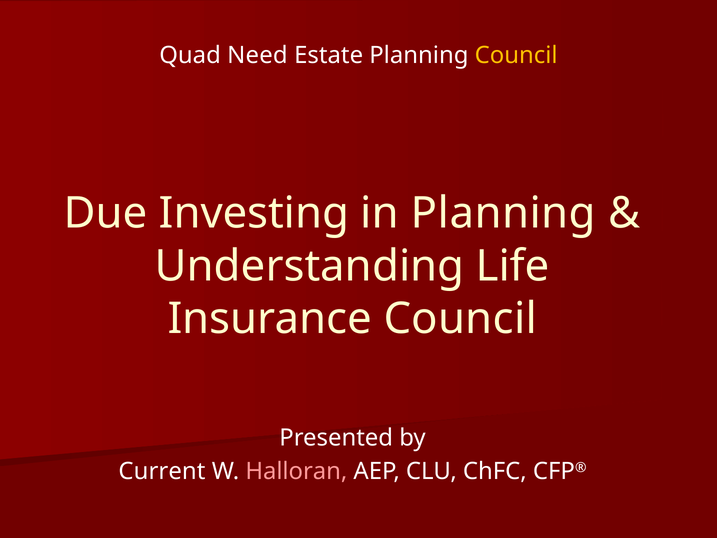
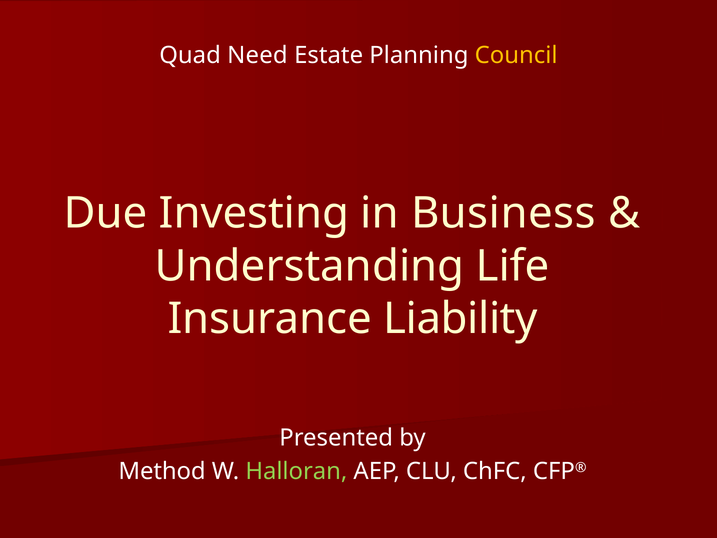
in Planning: Planning -> Business (503, 213)
Insurance Council: Council -> Liability (461, 318)
Current: Current -> Method (162, 471)
Halloran colour: pink -> light green (296, 471)
